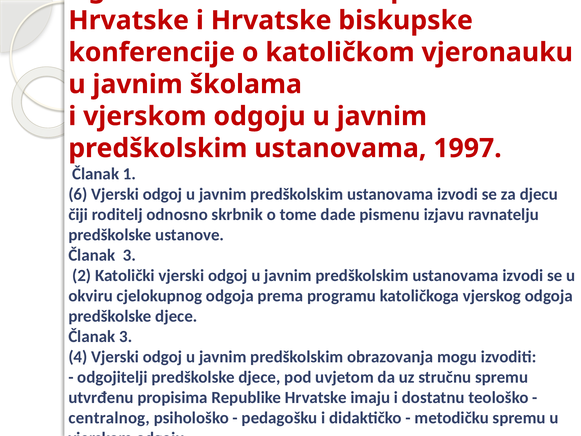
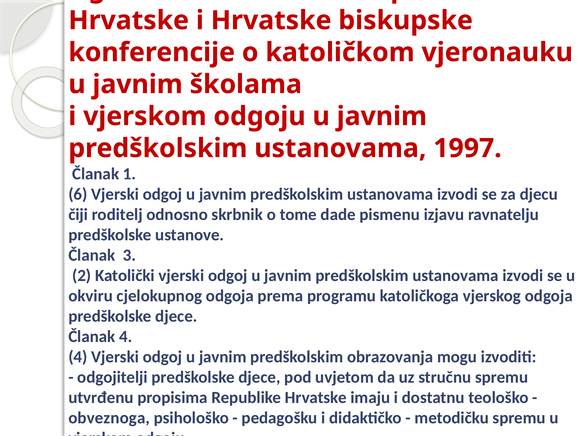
3: 3 -> 4 (126, 336)
centralnog: centralnog -> obveznoga (109, 418)
